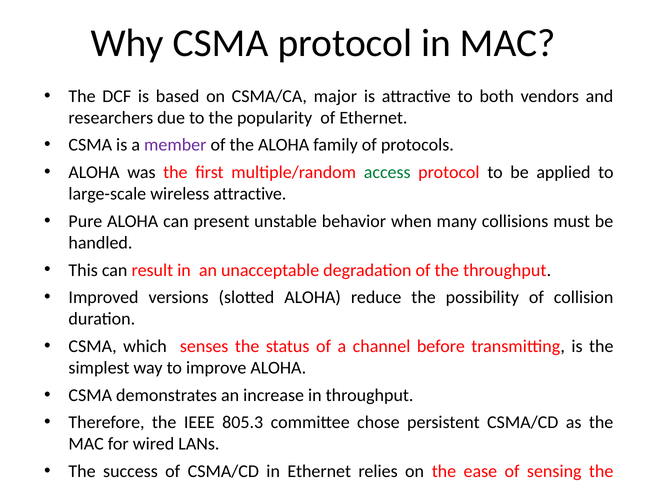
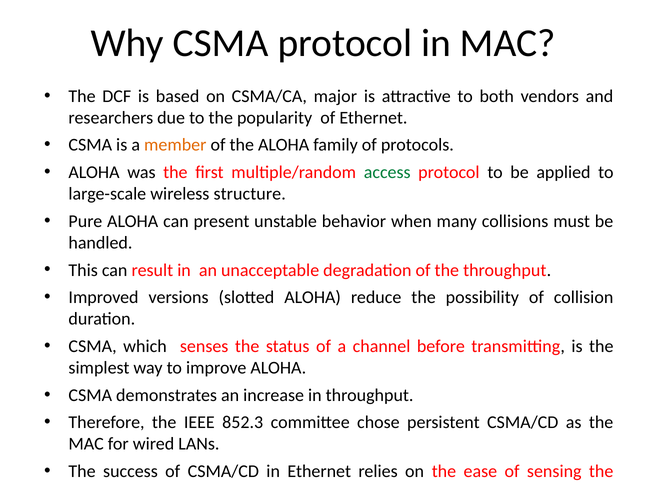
member colour: purple -> orange (175, 145)
wireless attractive: attractive -> structure (250, 194)
805.3: 805.3 -> 852.3 (243, 423)
